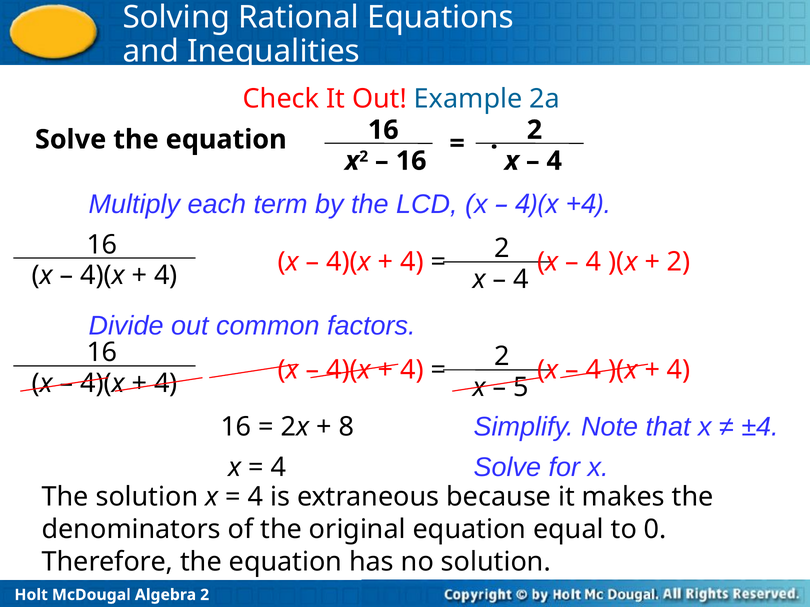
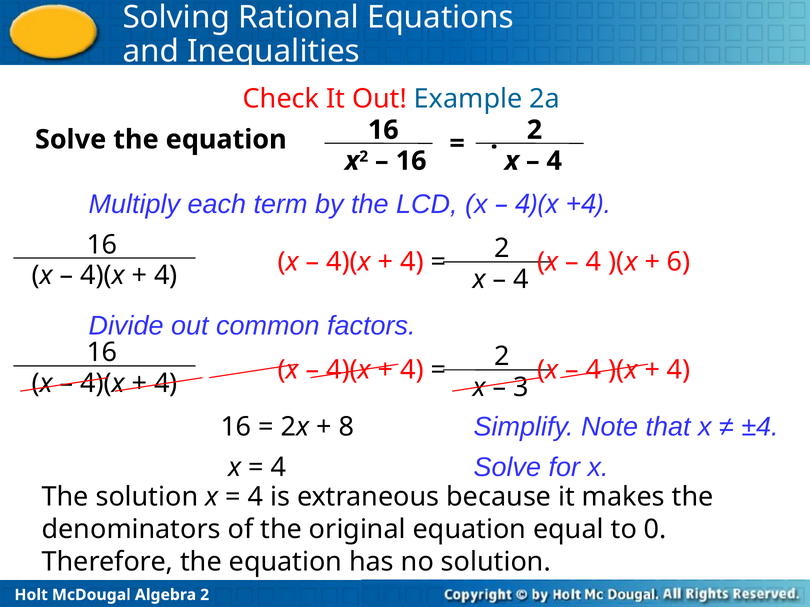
2: 2 -> 6 (679, 262)
5: 5 -> 3 (521, 388)
